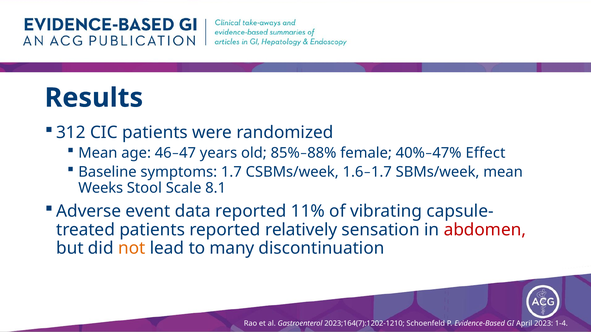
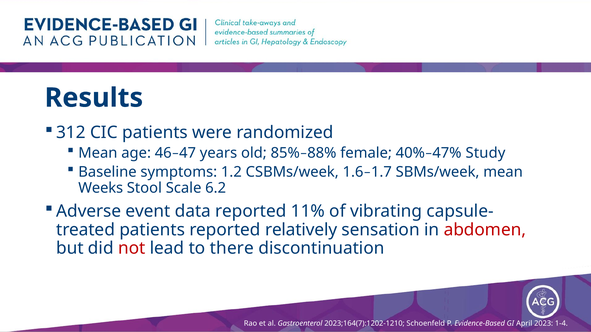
Effect: Effect -> Study (485, 153)
symptoms 1.7: 1.7 -> 1.2 (231, 172)
8.1: 8.1 -> 6.2 (216, 188)
not colour: orange -> red (132, 249)
many: many -> there (232, 249)
